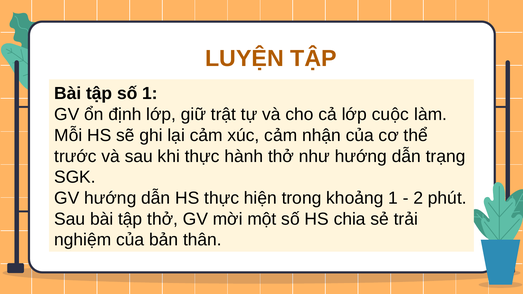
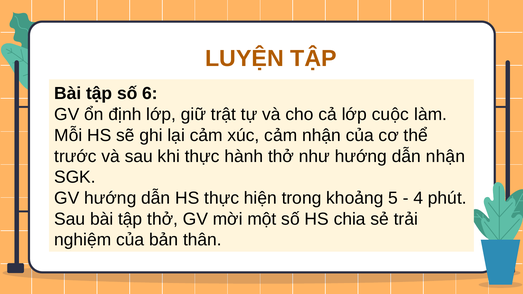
số 1: 1 -> 6 (150, 94)
dẫn trạng: trạng -> nhận (446, 156)
khoảng 1: 1 -> 5 (393, 198)
2: 2 -> 4 (418, 198)
